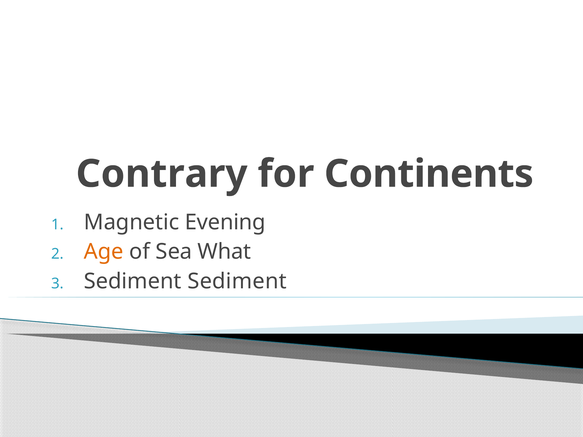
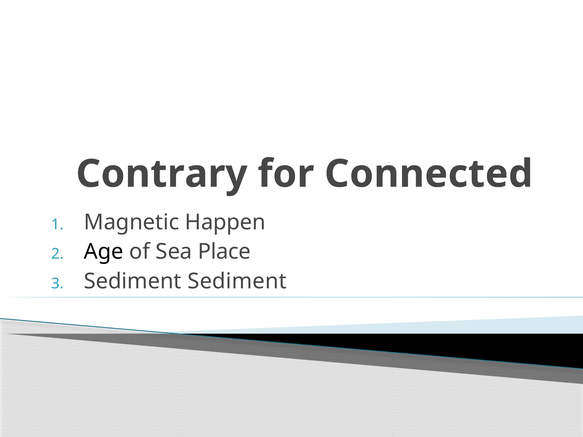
Continents: Continents -> Connected (429, 174)
Evening: Evening -> Happen (225, 222)
Age colour: orange -> black (104, 252)
What: What -> Place (224, 252)
